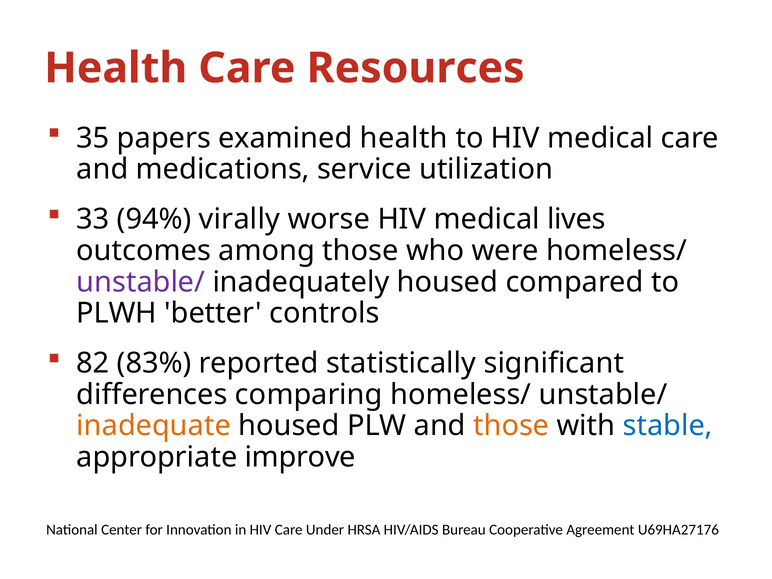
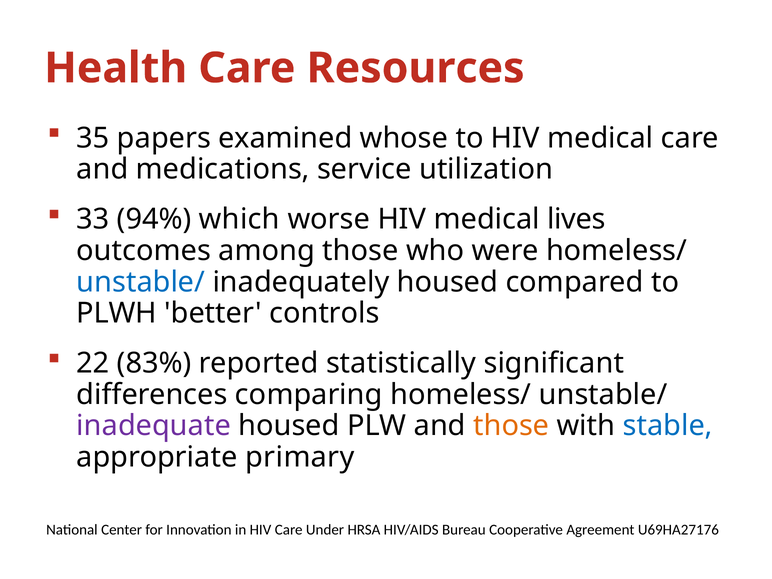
examined health: health -> whose (404, 138)
virally: virally -> which (239, 219)
unstable/ colour: purple -> blue (141, 282)
82: 82 -> 22 (93, 363)
inadequate colour: orange -> purple (154, 426)
improve: improve -> primary (300, 457)
